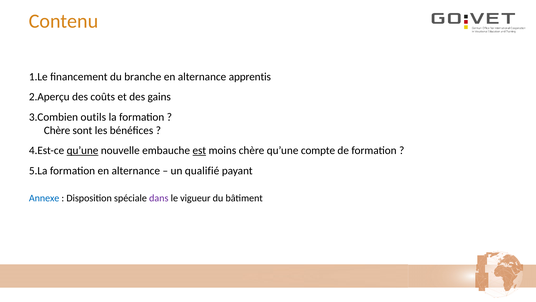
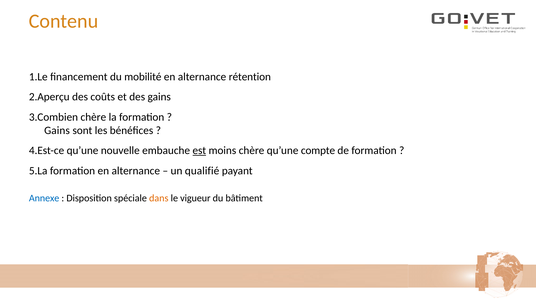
branche: branche -> mobilité (143, 77)
apprentis: apprentis -> rétention (250, 77)
outils: outils -> chère (93, 117)
Chère: Chère -> Gains (57, 130)
qu’une underline: present -> none (83, 150)
dans colour: purple -> orange (159, 198)
